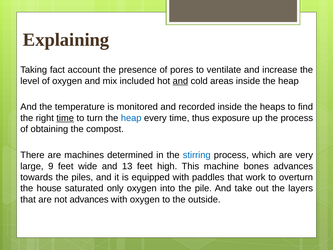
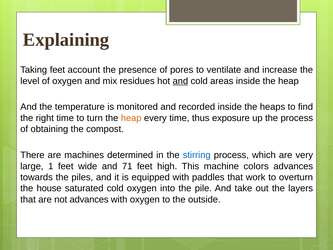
Taking fact: fact -> feet (57, 70)
included: included -> residues (137, 81)
time underline: present -> none (65, 118)
heap colour: blue -> orange (131, 118)
9: 9 -> 1 (51, 166)
13: 13 -> 71 (127, 166)
bones: bones -> colors (256, 166)
saturated only: only -> cold (115, 188)
